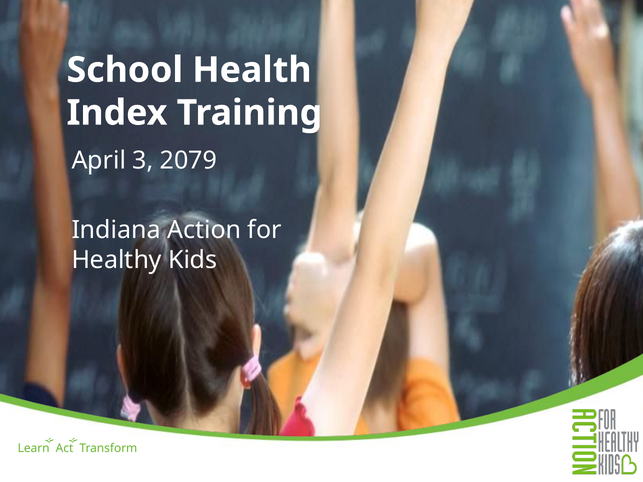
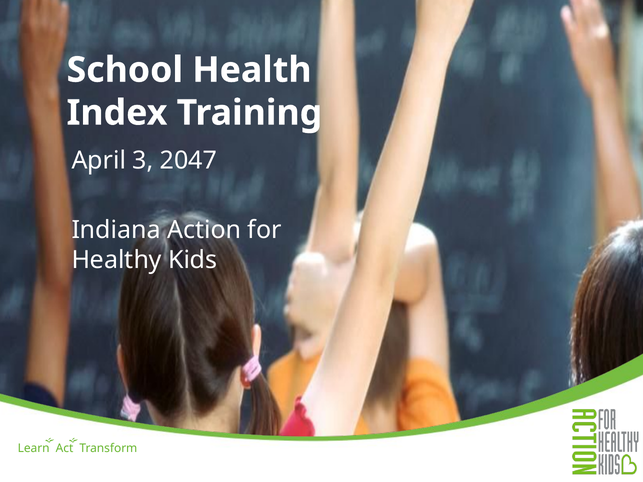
2079: 2079 -> 2047 (188, 160)
